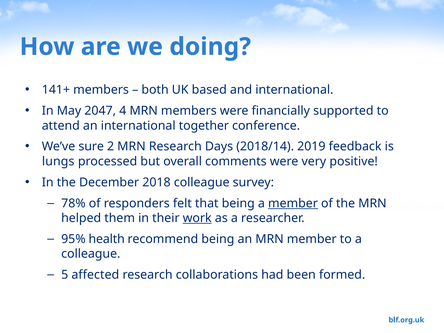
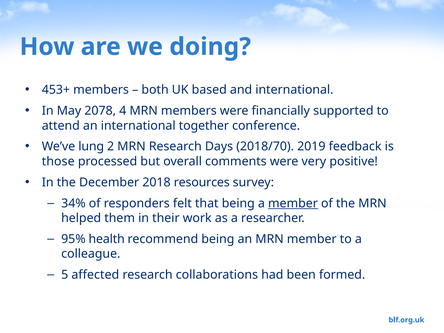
141+: 141+ -> 453+ (56, 90)
2047: 2047 -> 2078 (100, 111)
sure: sure -> lung (91, 147)
2018/14: 2018/14 -> 2018/70 (265, 147)
lungs: lungs -> those (58, 161)
2018 colleague: colleague -> resources (202, 182)
78%: 78% -> 34% (73, 203)
work underline: present -> none (197, 218)
